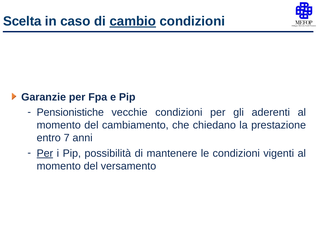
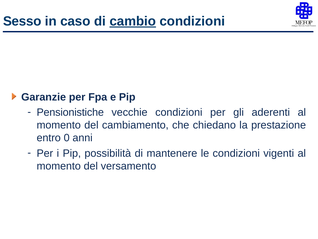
Scelta: Scelta -> Sesso (22, 21)
7: 7 -> 0 (67, 138)
Per underline: present -> none (45, 153)
